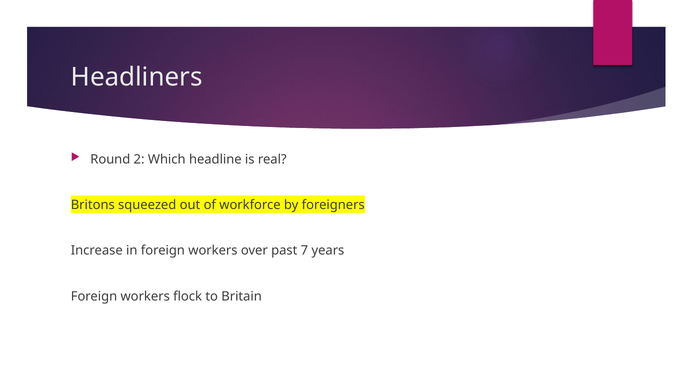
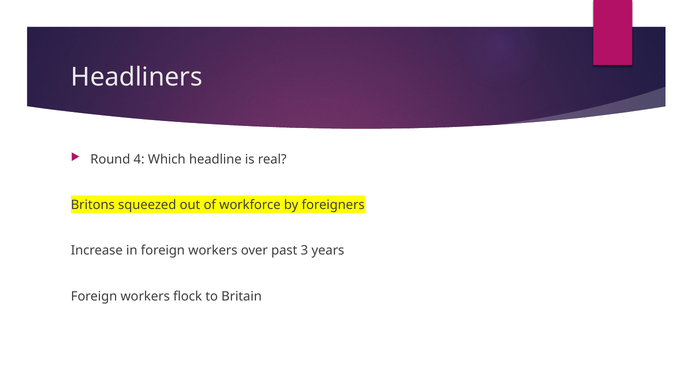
2: 2 -> 4 (139, 159)
7: 7 -> 3 (304, 251)
